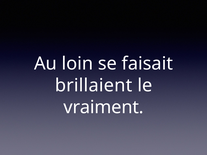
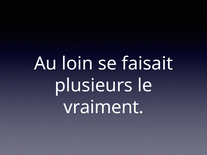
brillaient: brillaient -> plusieurs (94, 86)
